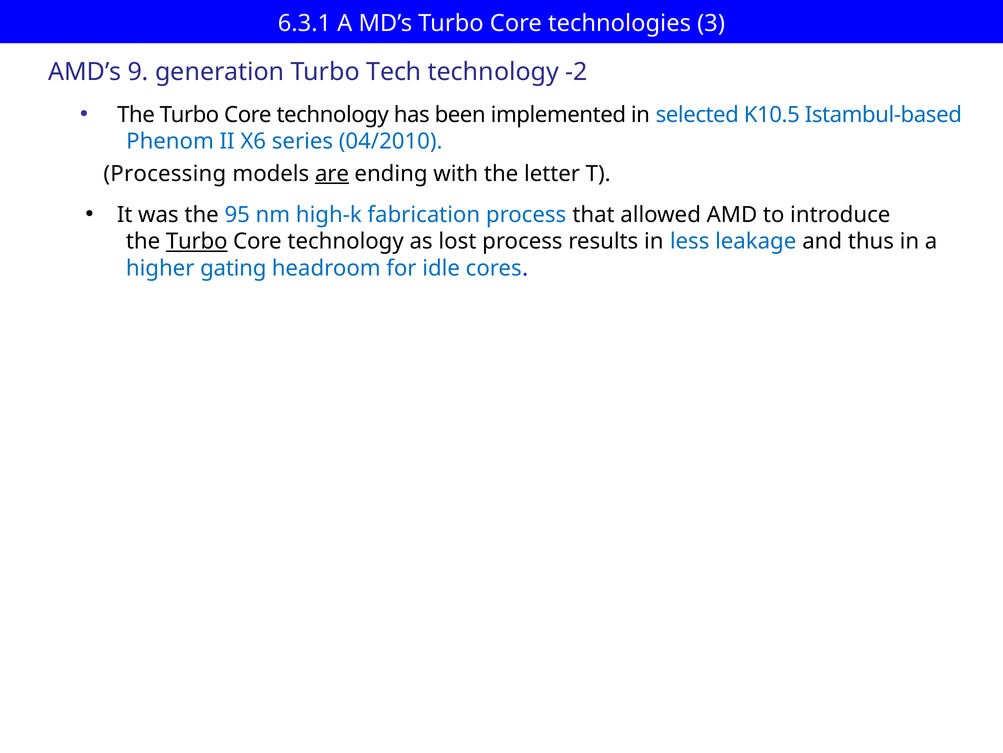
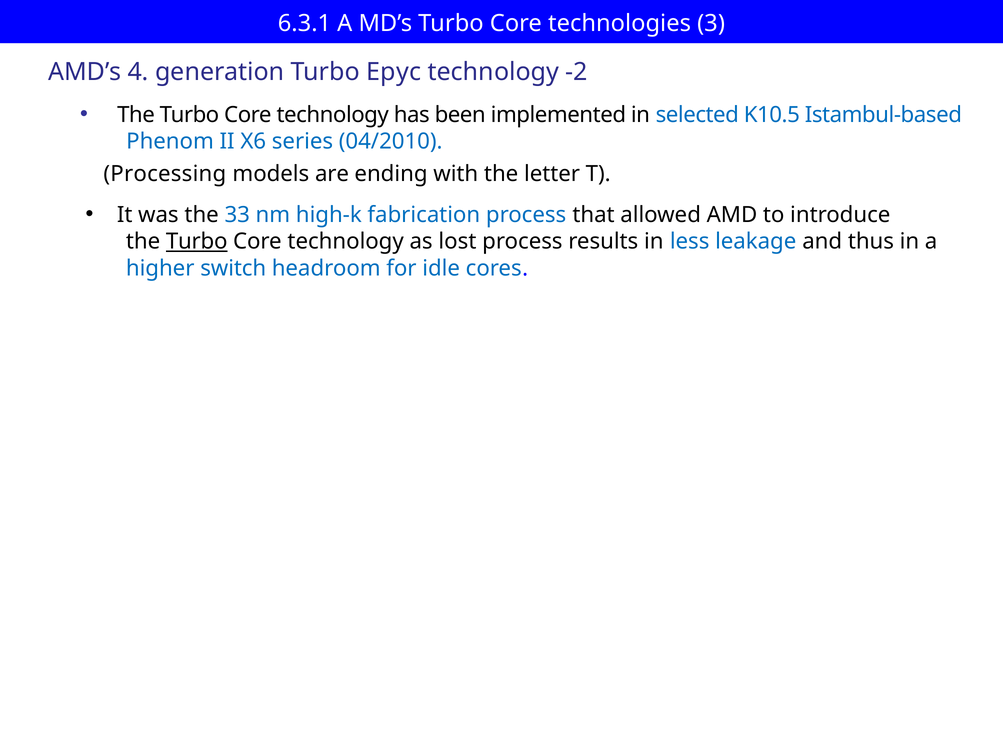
9: 9 -> 4 (138, 72)
Tech: Tech -> Epyc (394, 72)
are underline: present -> none (332, 174)
95: 95 -> 33 (237, 215)
gating: gating -> switch (233, 268)
